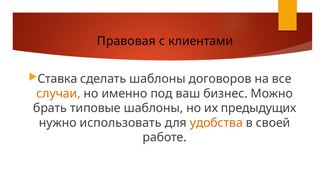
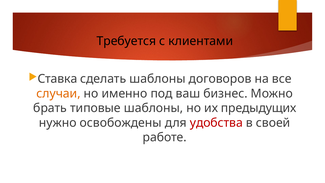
Правовая: Правовая -> Требуется (126, 41)
использовать: использовать -> освобождены (121, 123)
удобства colour: orange -> red (216, 123)
